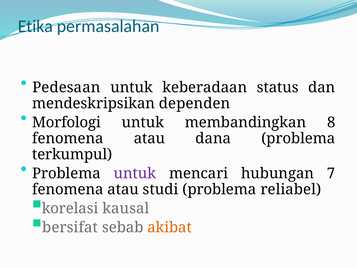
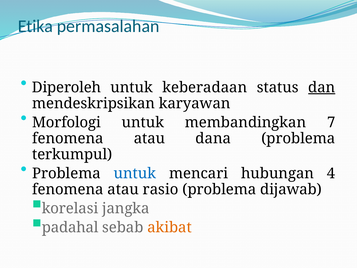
Pedesaan: Pedesaan -> Diperoleh (66, 87)
dan underline: none -> present (322, 87)
dependen: dependen -> karyawan (195, 103)
8: 8 -> 7 (331, 122)
untuk colour: purple -> blue (135, 173)
7: 7 -> 4 (331, 173)
studi: studi -> rasio (161, 189)
reliabel: reliabel -> dijawab (291, 189)
kausal: kausal -> jangka (126, 208)
bersifat: bersifat -> padahal (70, 227)
